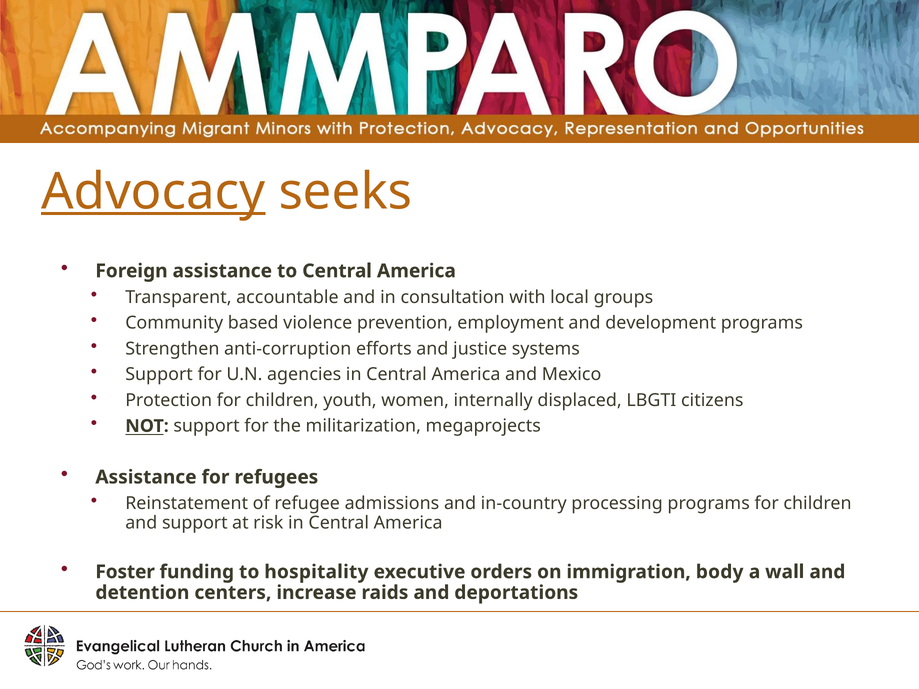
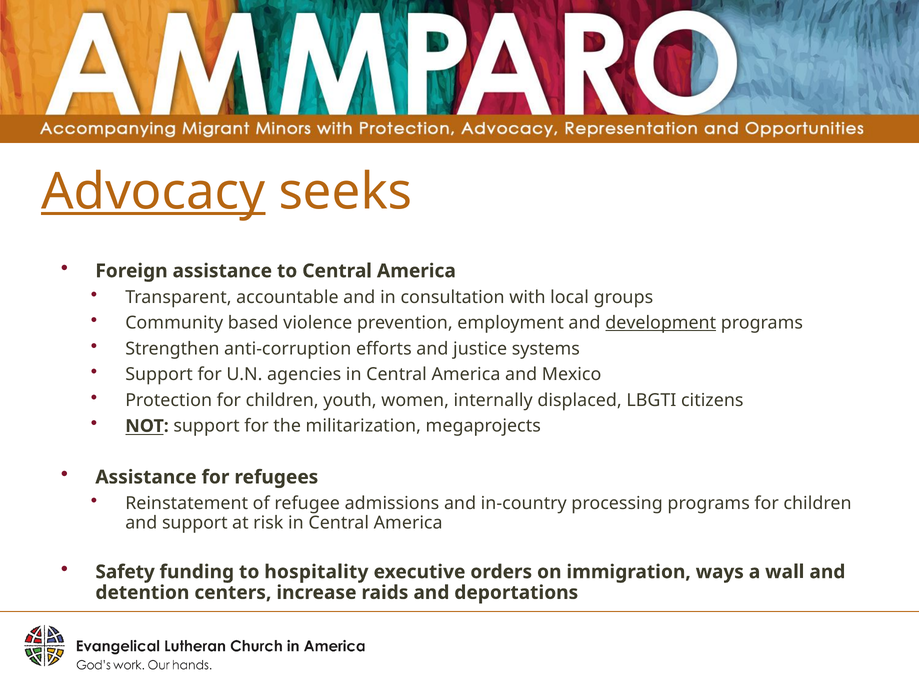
development underline: none -> present (661, 323)
Foster: Foster -> Safety (125, 572)
body: body -> ways (720, 572)
